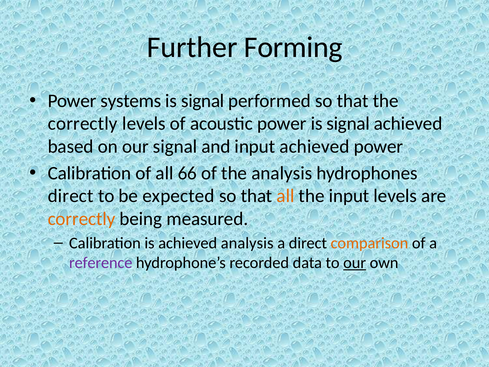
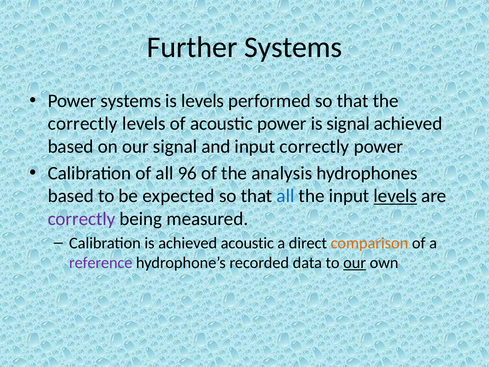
Further Forming: Forming -> Systems (293, 47)
signal: signal -> levels (203, 101)
input achieved: achieved -> correctly (314, 146)
66: 66 -> 96 (187, 173)
direct: direct -> based (71, 196)
all colour: orange -> blue (286, 196)
levels underline: none -> present (395, 196)
correctly colour: orange -> purple (81, 219)
achieved analysis: analysis -> acoustic (247, 243)
